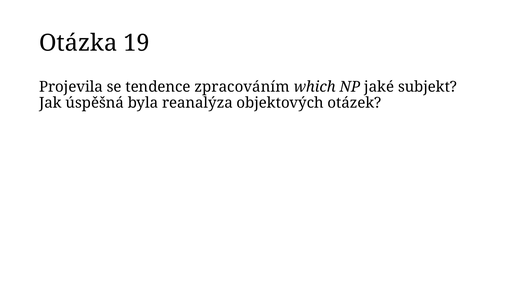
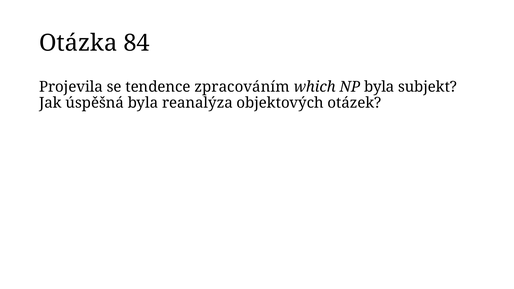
19: 19 -> 84 (137, 43)
NP jaké: jaké -> byla (379, 87)
